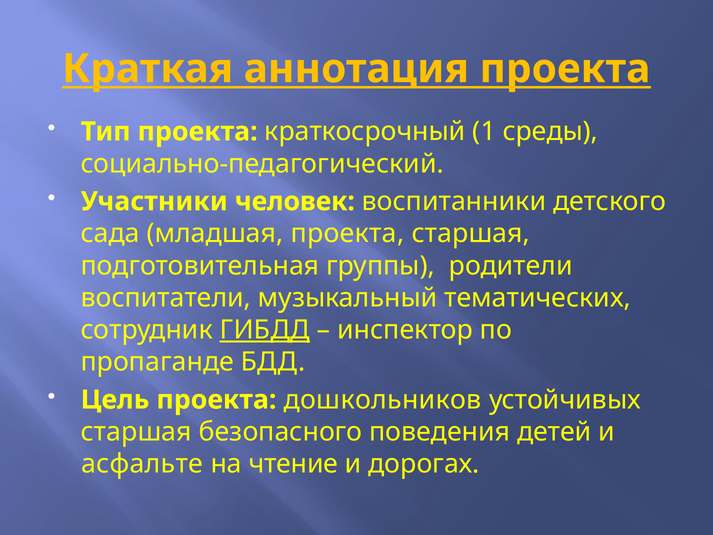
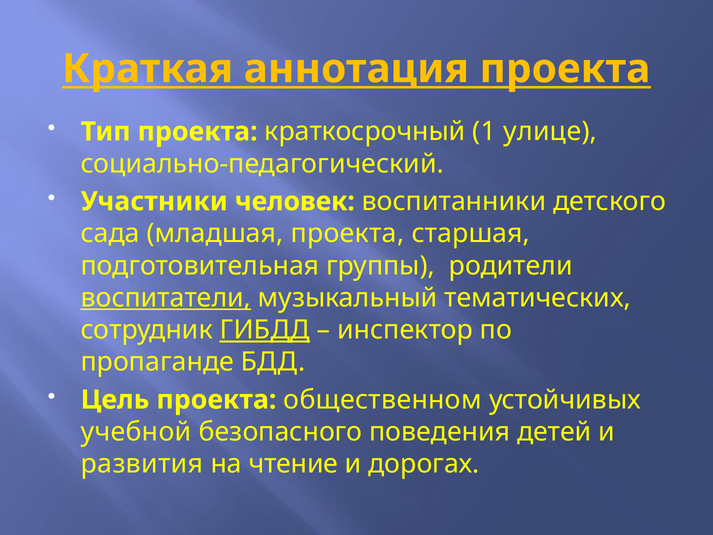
среды: среды -> улице (550, 132)
воспитатели underline: none -> present (166, 298)
дошкольников: дошкольников -> общественном (383, 400)
старшая: старшая -> учебной (136, 432)
асфальте: асфальте -> развития (142, 464)
